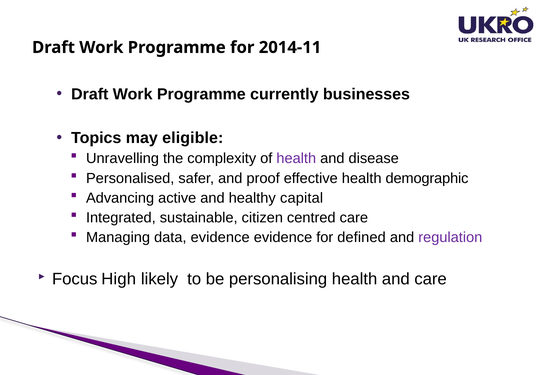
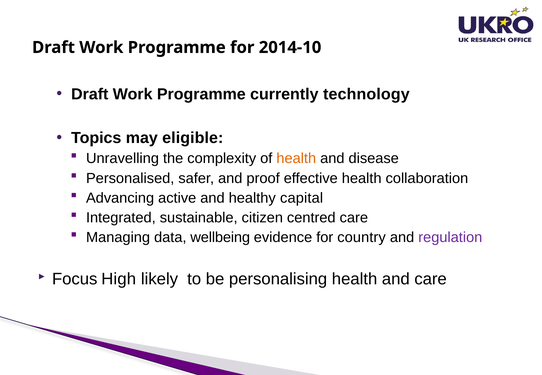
2014-11: 2014-11 -> 2014-10 (290, 47)
businesses: businesses -> technology (366, 94)
health colour: purple -> orange (296, 159)
demographic: demographic -> collaboration (427, 178)
data evidence: evidence -> wellbeing (220, 238)
defined: defined -> country (362, 238)
